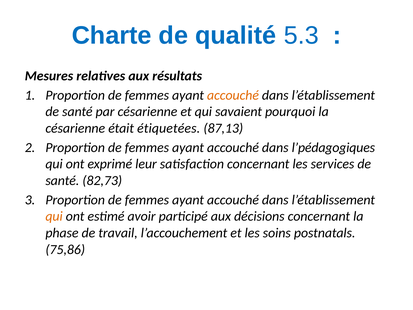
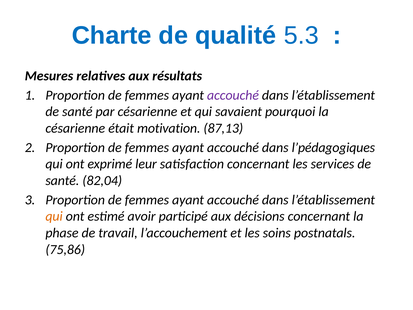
accouché colour: orange -> purple (233, 95)
étiquetées: étiquetées -> motivation (169, 128)
82,73: 82,73 -> 82,04 (102, 180)
